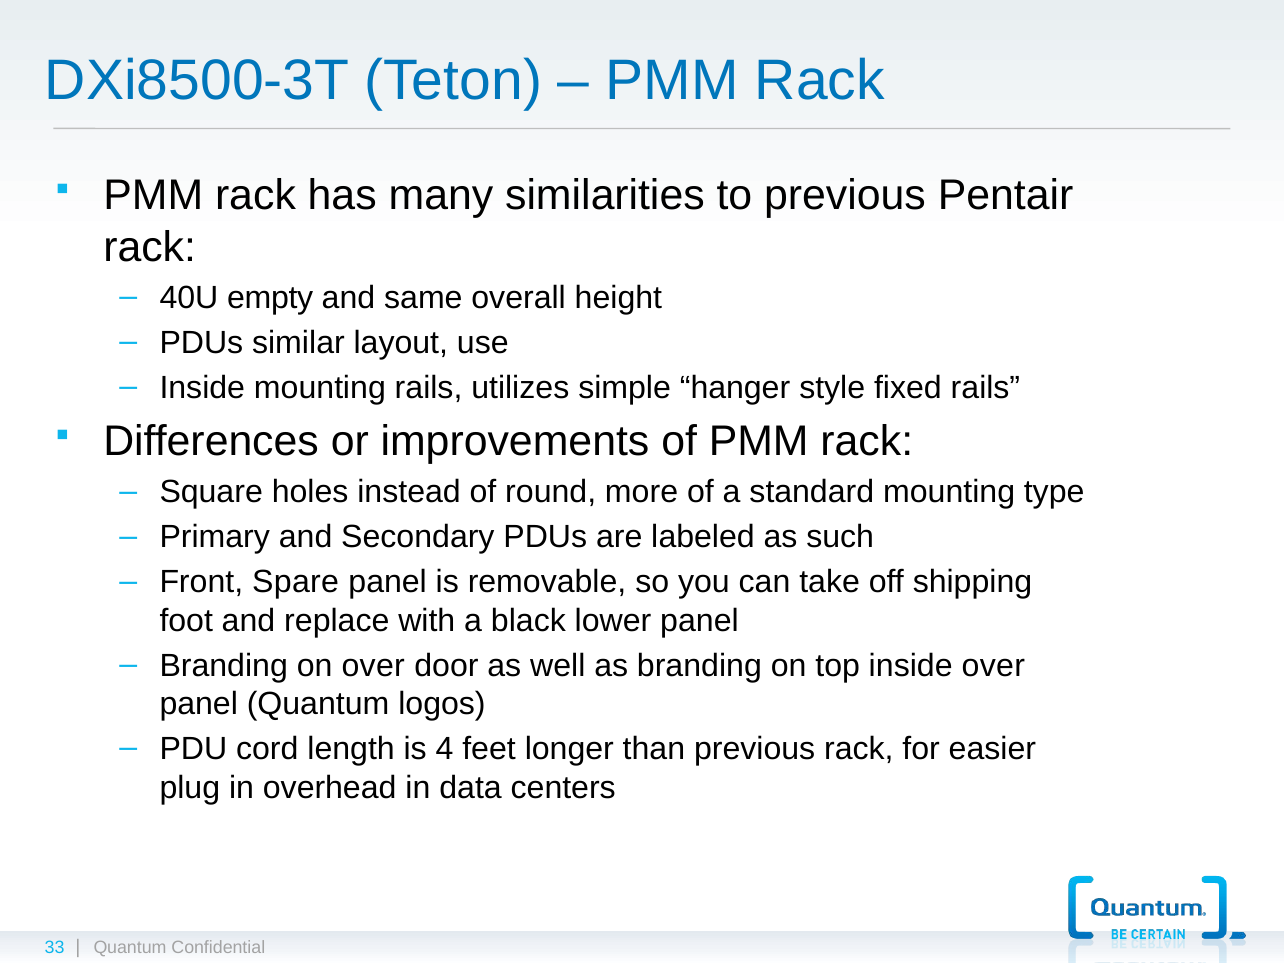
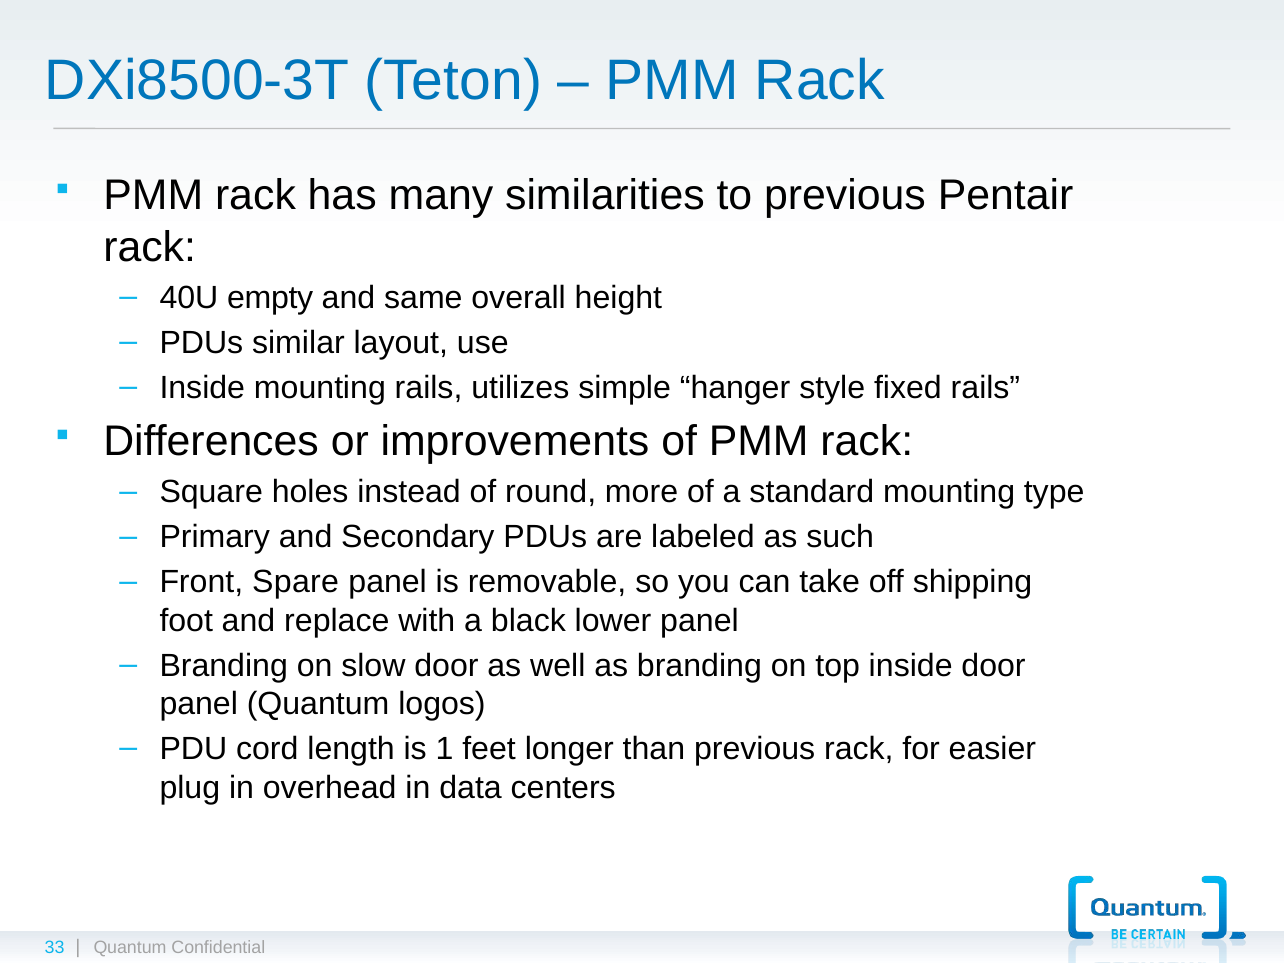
on over: over -> slow (373, 666)
inside over: over -> door (994, 666)
4: 4 -> 1 (445, 749)
